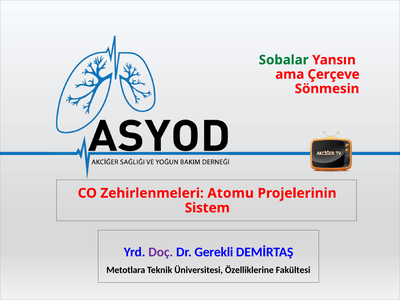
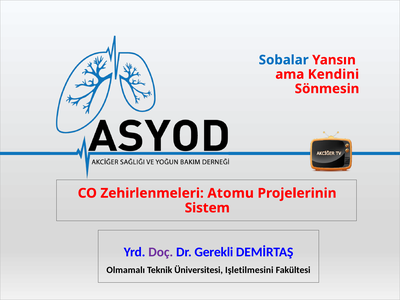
Sobalar colour: green -> blue (284, 60)
Çerçeve: Çerçeve -> Kendini (333, 74)
Metotlara: Metotlara -> Olmamalı (126, 270)
Özelliklerine: Özelliklerine -> Işletilmesini (249, 270)
